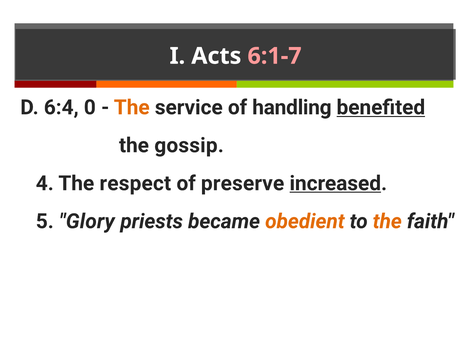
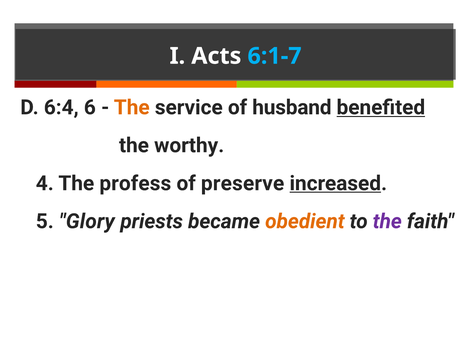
6:1-7 colour: pink -> light blue (275, 56)
0: 0 -> 6 (90, 107)
handling: handling -> husband (292, 107)
gossip: gossip -> worthy (189, 145)
respect: respect -> profess (135, 183)
the colour: orange -> purple (387, 221)
